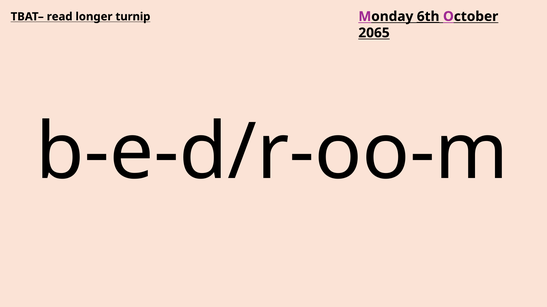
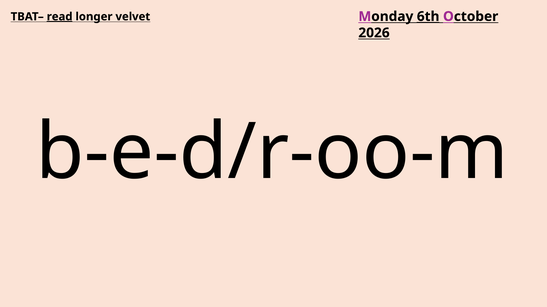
read underline: none -> present (60, 17)
turnip: turnip -> velvet (133, 17)
2065: 2065 -> 2026 (374, 33)
